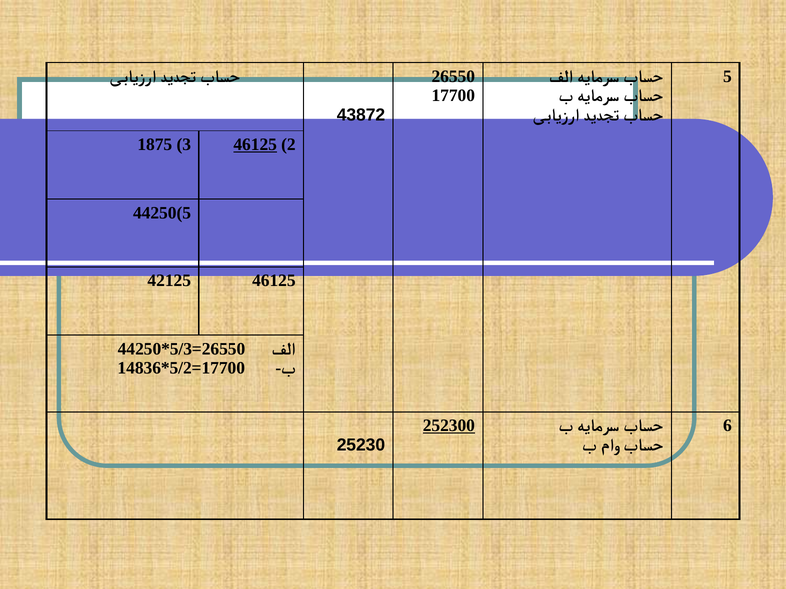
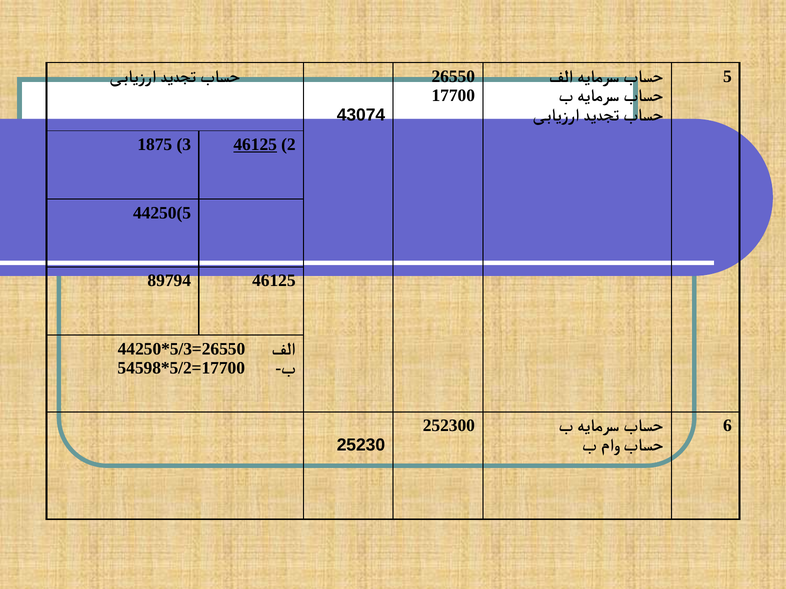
43872: 43872 -> 43074 (361, 115)
42125: 42125 -> 89794 (169, 281)
14836: 14836 -> 54598 (139, 369)
252300 underline: present -> none (449, 426)
